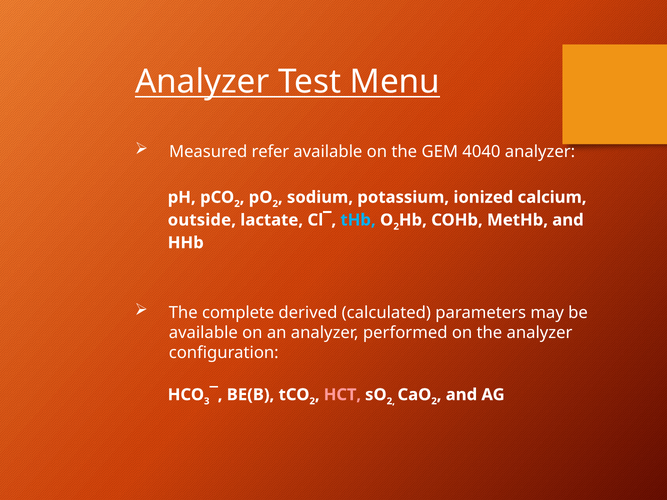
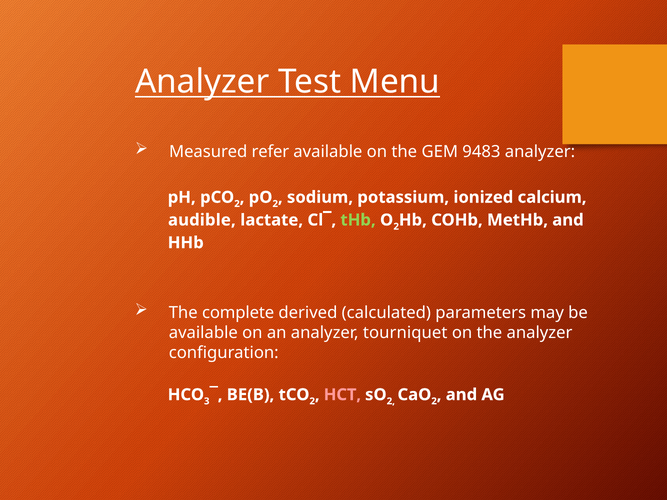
4040: 4040 -> 9483 (481, 152)
outside: outside -> audible (202, 220)
tHb colour: light blue -> light green (358, 220)
performed: performed -> tourniquet (405, 333)
